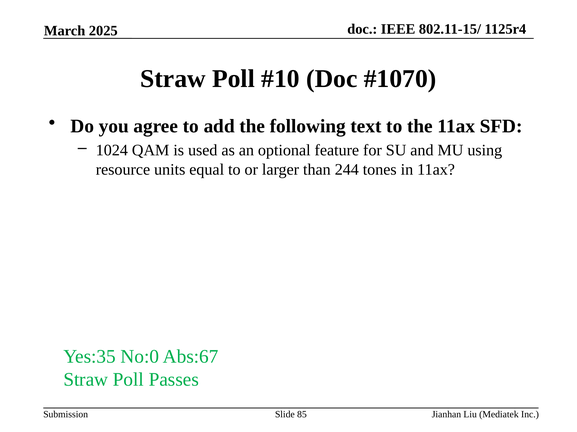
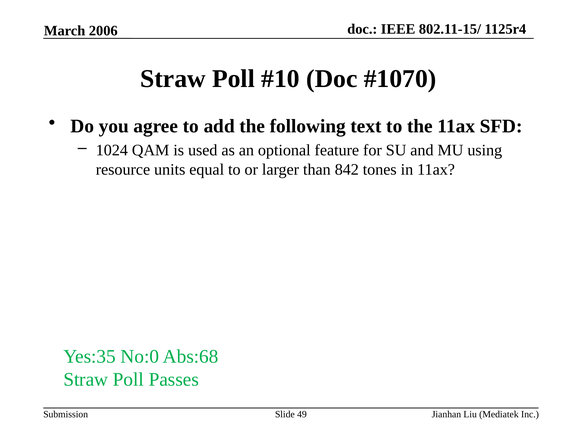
2025: 2025 -> 2006 (103, 31)
244: 244 -> 842 (347, 170)
Abs:67: Abs:67 -> Abs:68 (191, 357)
85: 85 -> 49 (302, 415)
